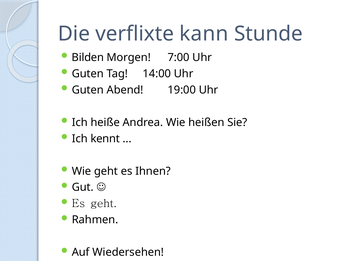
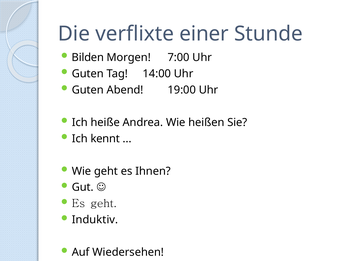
kann: kann -> einer (204, 34)
Rahmen: Rahmen -> Induktiv (95, 219)
